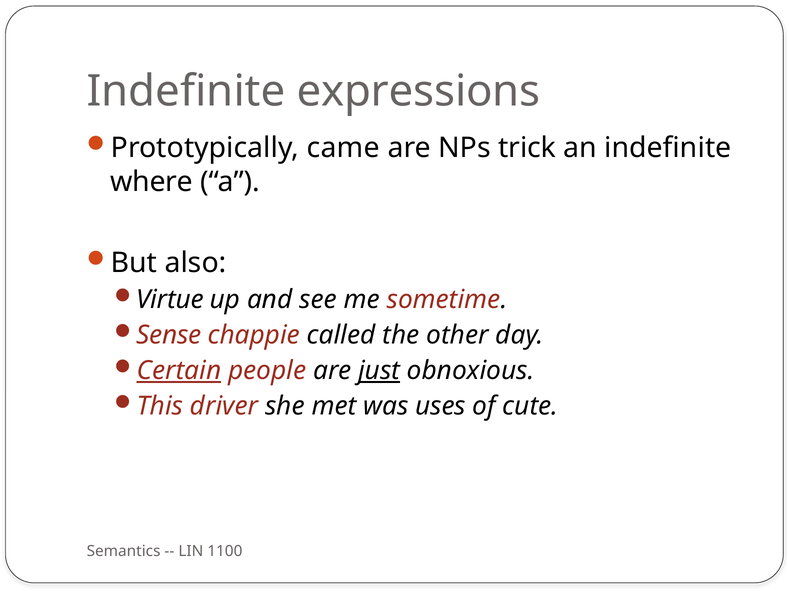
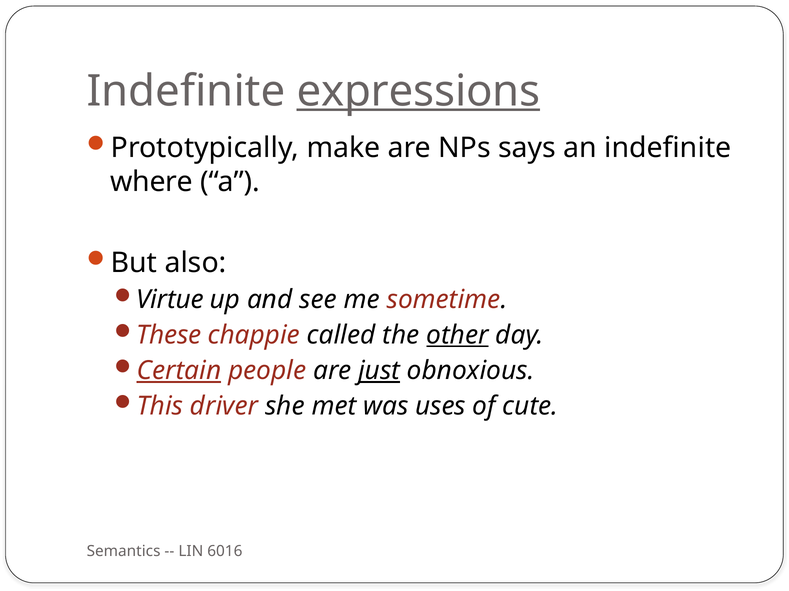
expressions underline: none -> present (418, 91)
came: came -> make (343, 148)
trick: trick -> says (527, 148)
Sense: Sense -> These (169, 336)
other underline: none -> present (457, 336)
1100: 1100 -> 6016 (225, 552)
